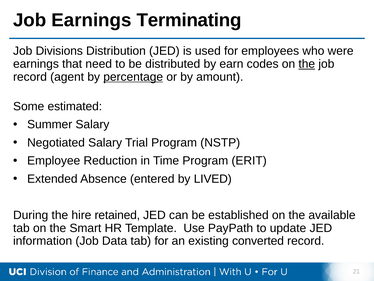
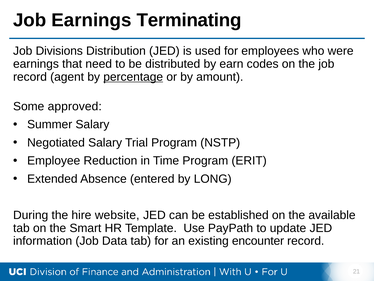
the underline: present -> none (307, 64)
estimated: estimated -> approved (75, 106)
LIVED: LIVED -> LONG (213, 179)
retained: retained -> website (117, 215)
converted: converted -> encounter (258, 241)
